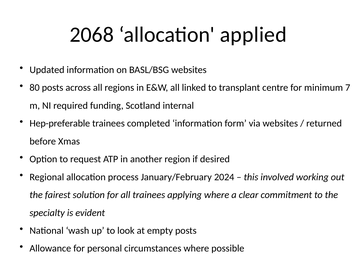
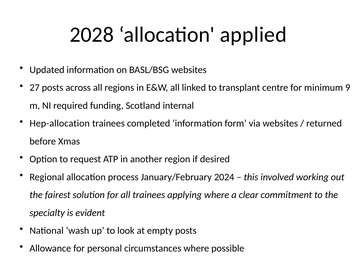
2068: 2068 -> 2028 (92, 35)
80: 80 -> 27 (35, 88)
7: 7 -> 9 (348, 88)
Hep-preferable: Hep-preferable -> Hep-allocation (60, 123)
